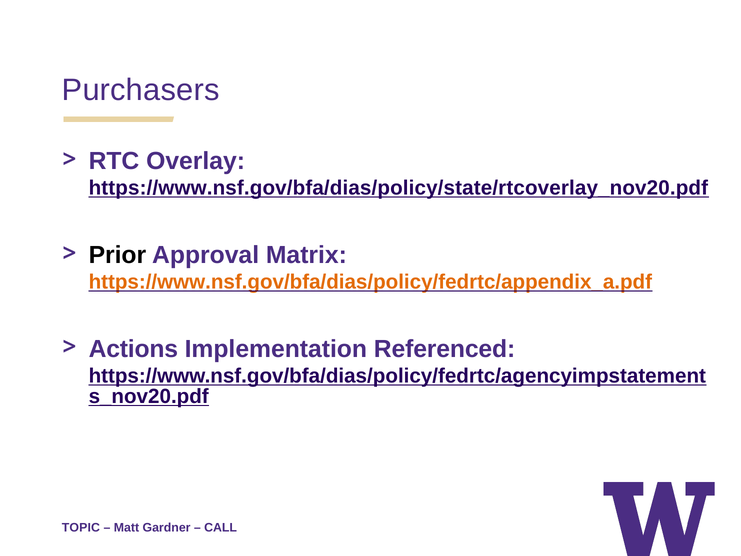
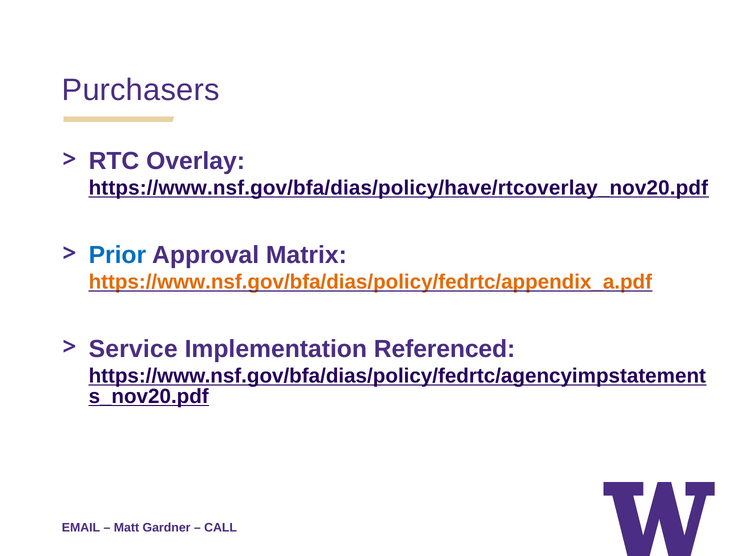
https://www.nsf.gov/bfa/dias/policy/state/rtcoverlay_nov20.pdf: https://www.nsf.gov/bfa/dias/policy/state/rtcoverlay_nov20.pdf -> https://www.nsf.gov/bfa/dias/policy/have/rtcoverlay_nov20.pdf (398, 188)
Prior colour: black -> blue (117, 255)
Actions: Actions -> Service (133, 349)
TOPIC: TOPIC -> EMAIL (81, 527)
